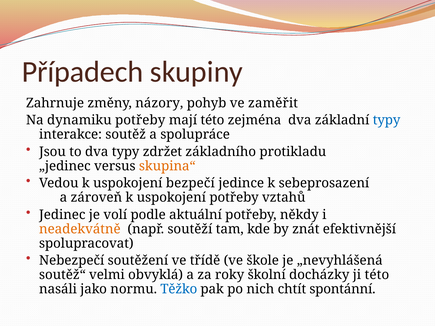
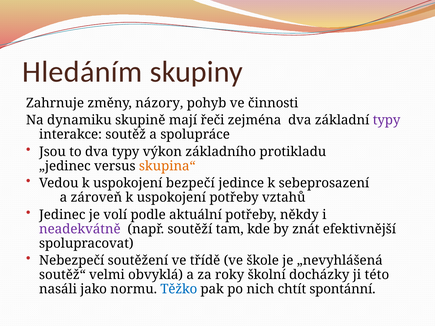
Případech: Případech -> Hledáním (82, 72)
zaměřit: zaměřit -> činnosti (273, 103)
dynamiku potřeby: potřeby -> skupině (140, 120)
mají této: této -> řeči (212, 120)
typy colour: blue -> purple (387, 120)
zdržet: zdržet -> výkon (162, 152)
neadekvátně colour: orange -> purple (80, 229)
